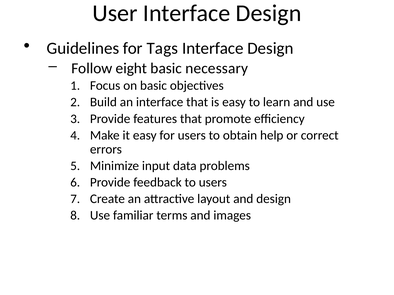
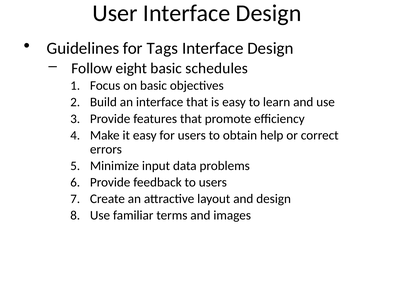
necessary: necessary -> schedules (217, 68)
